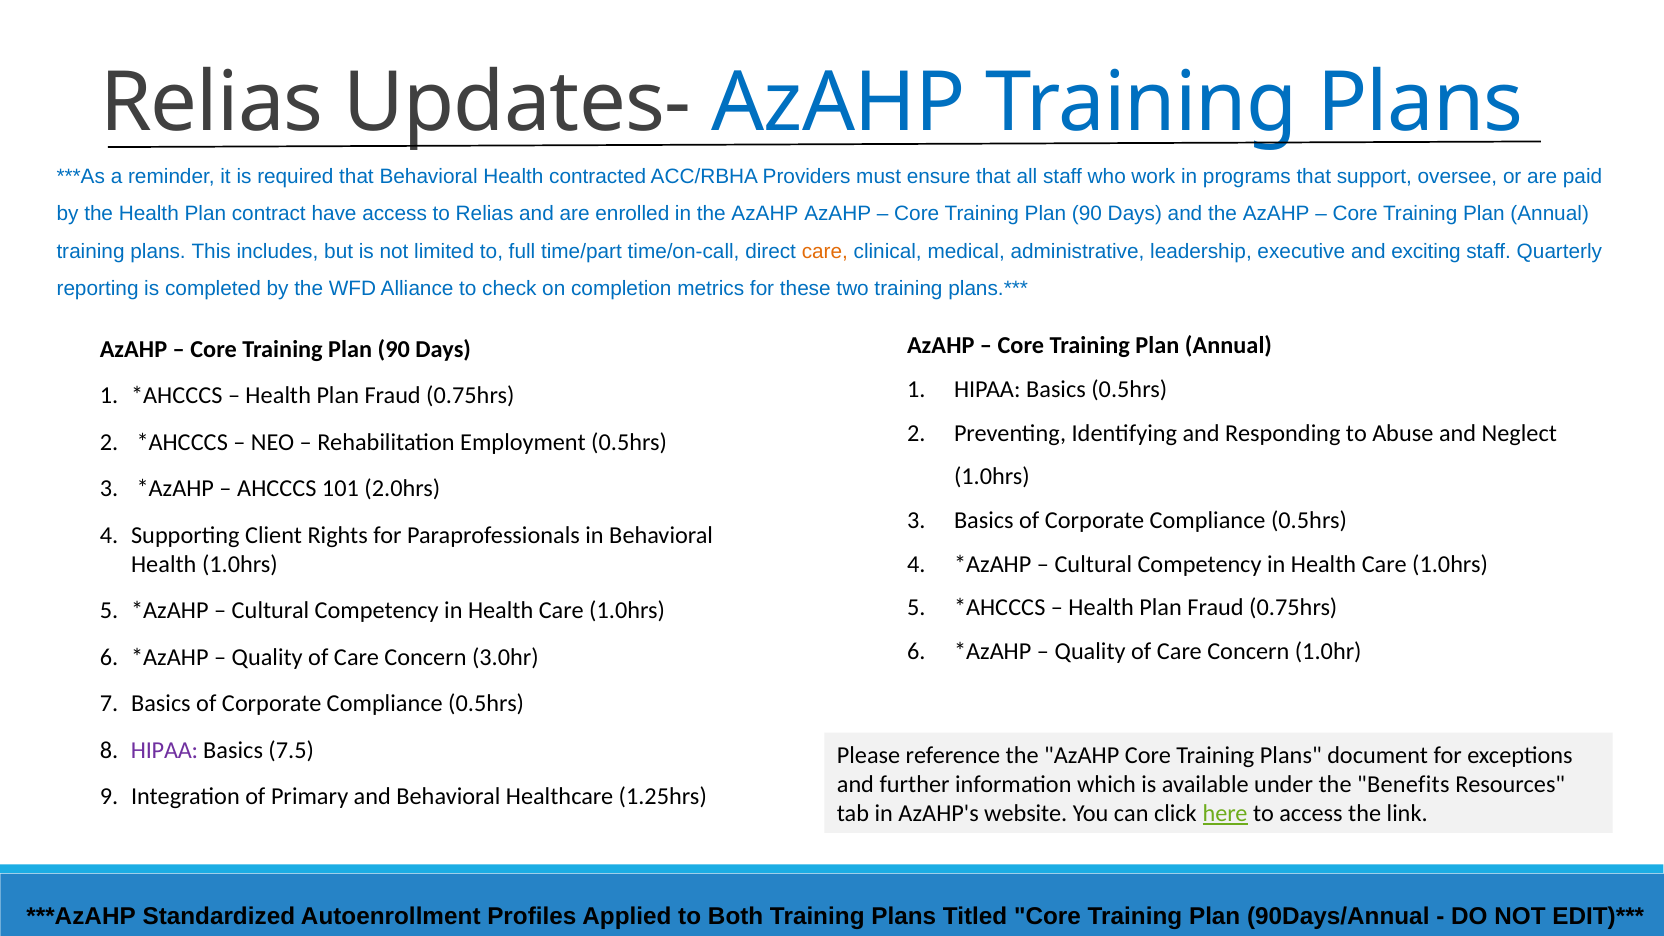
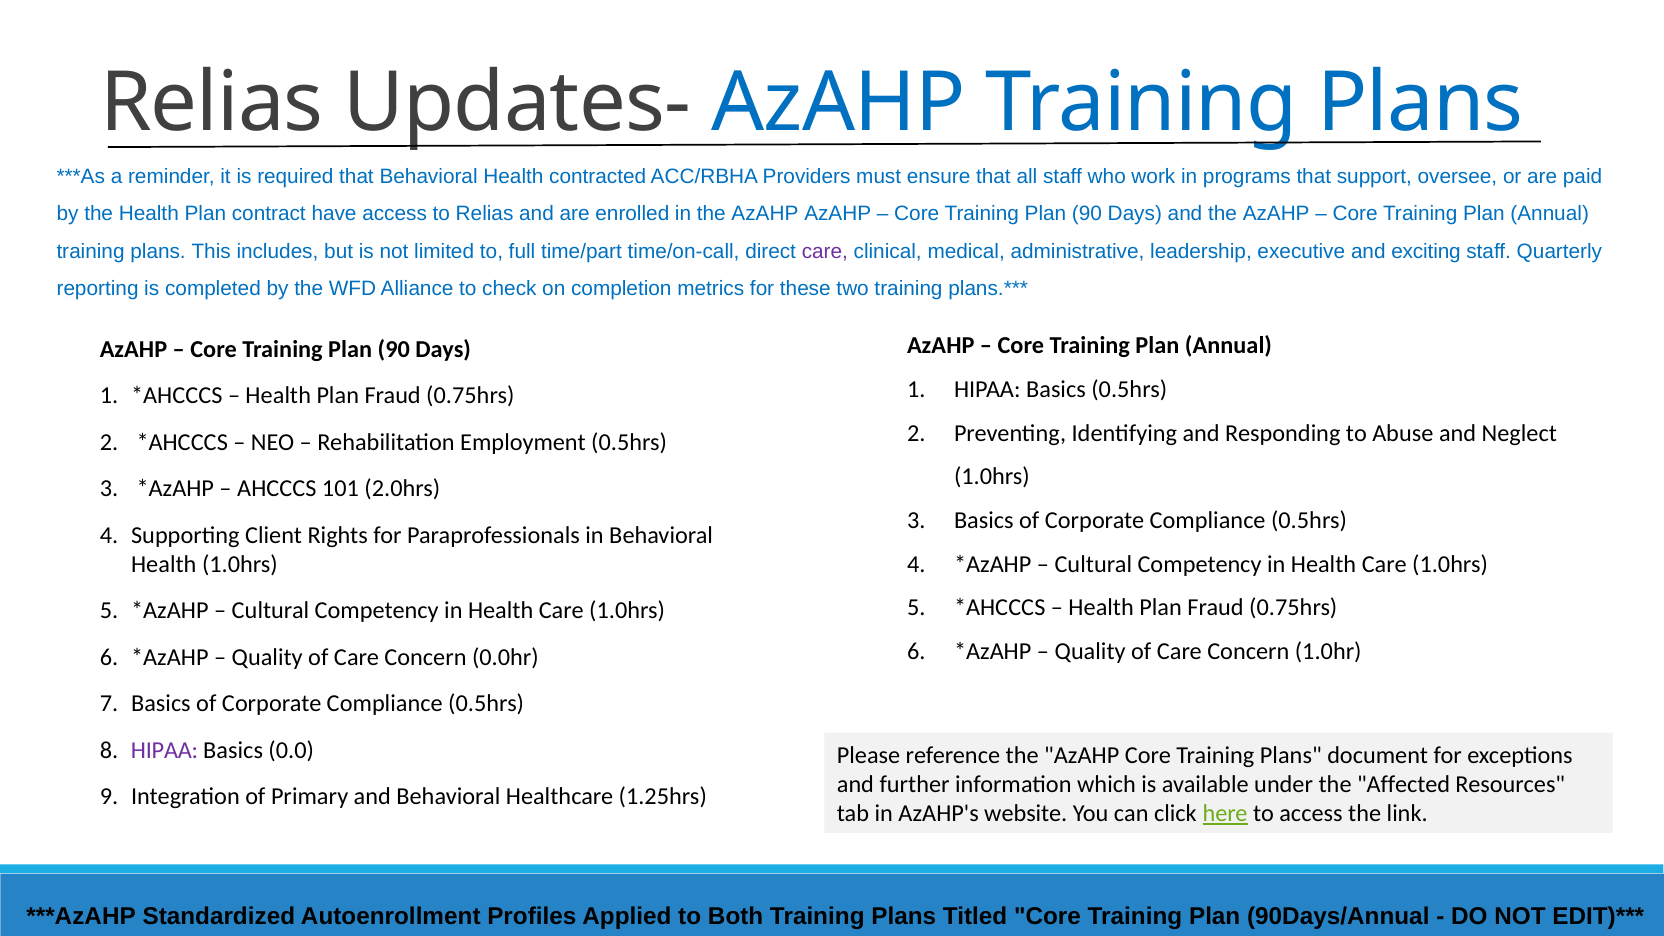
care colour: orange -> purple (825, 251)
3.0hr: 3.0hr -> 0.0hr (505, 657)
7.5: 7.5 -> 0.0 (291, 750)
Benefits: Benefits -> Affected (1404, 784)
